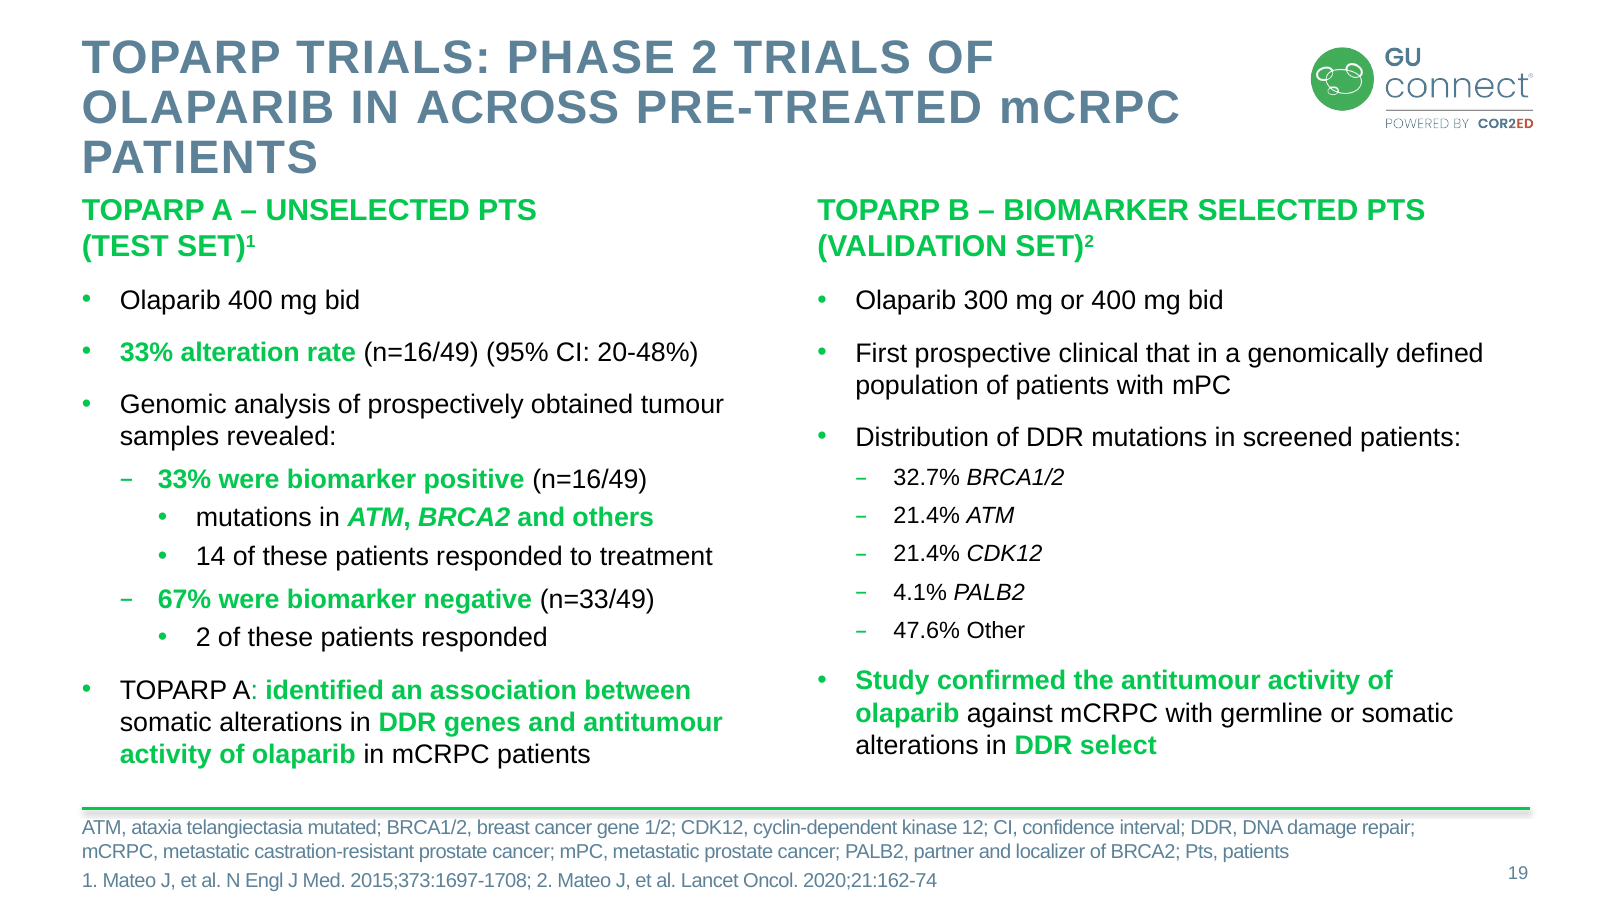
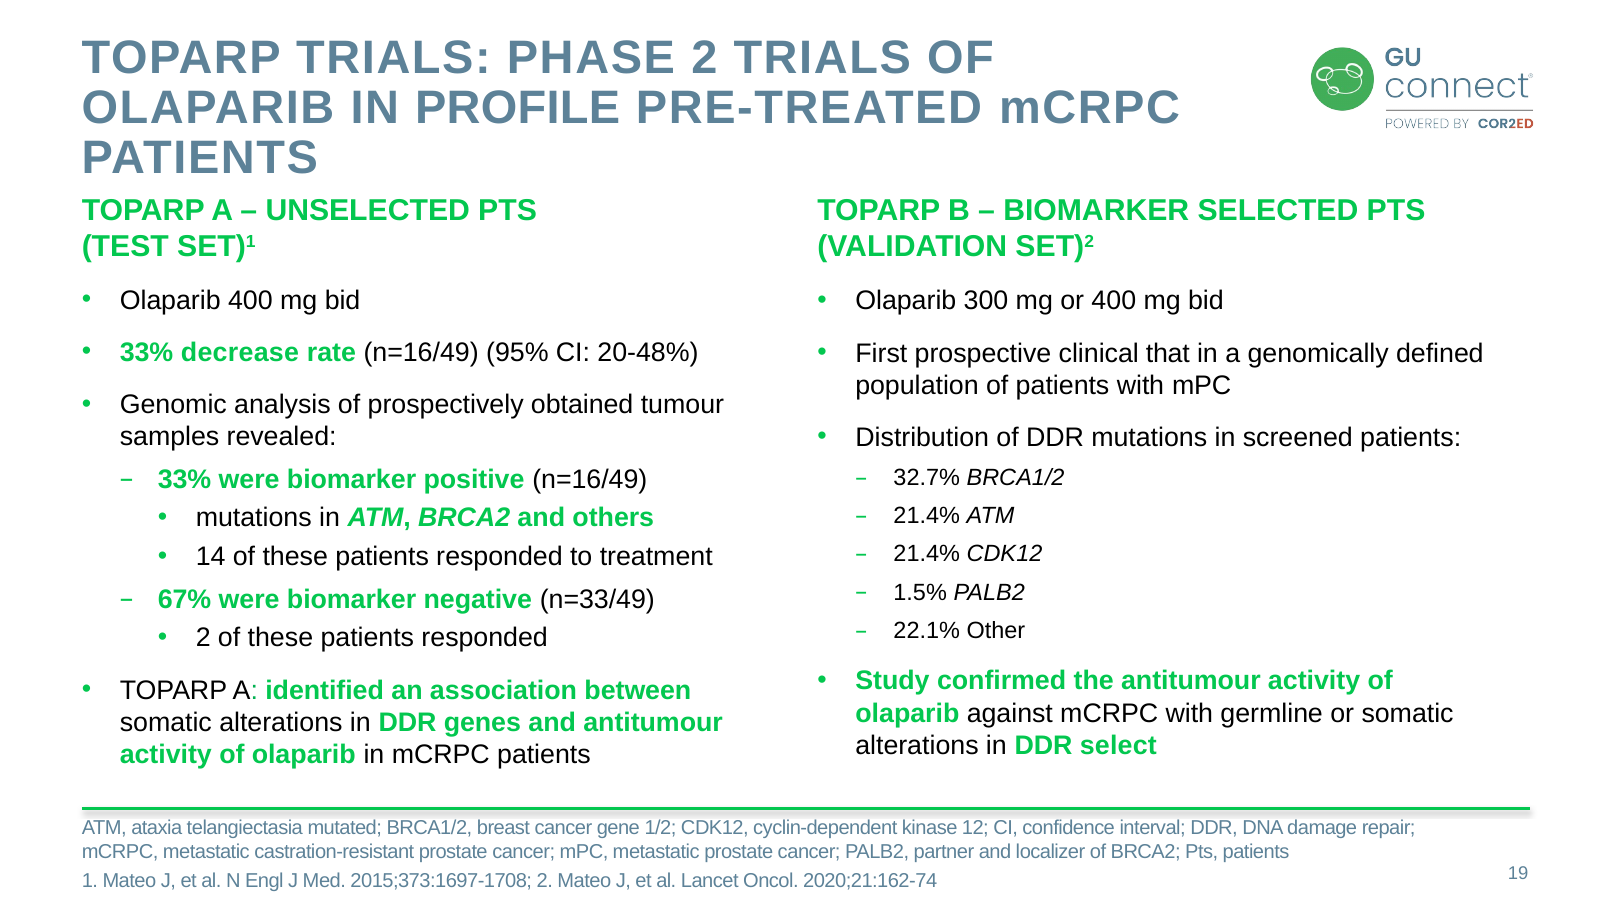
ACROSS: ACROSS -> PROFILE (518, 108)
alteration: alteration -> decrease (240, 353)
4.1%: 4.1% -> 1.5% (920, 592)
47.6%: 47.6% -> 22.1% (927, 631)
